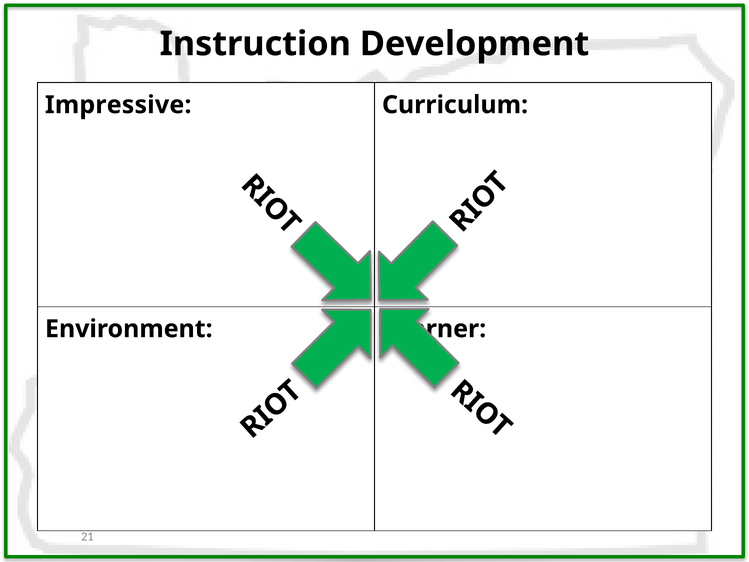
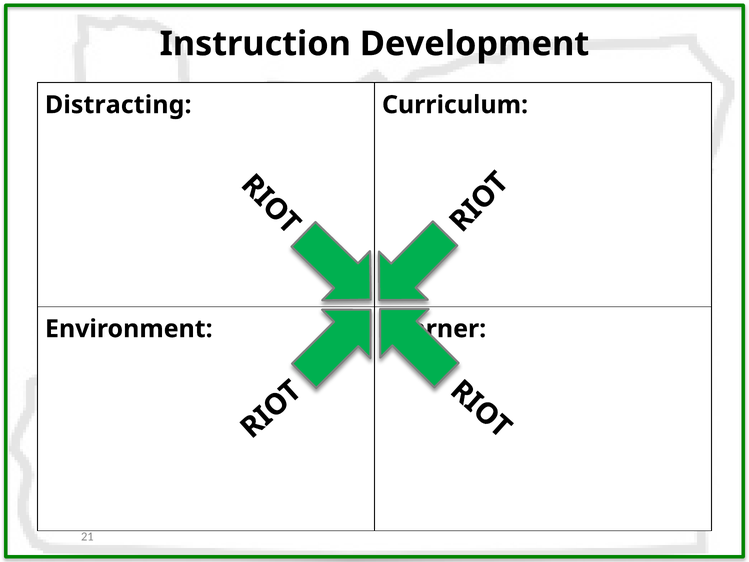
Impressive: Impressive -> Distracting (118, 105)
